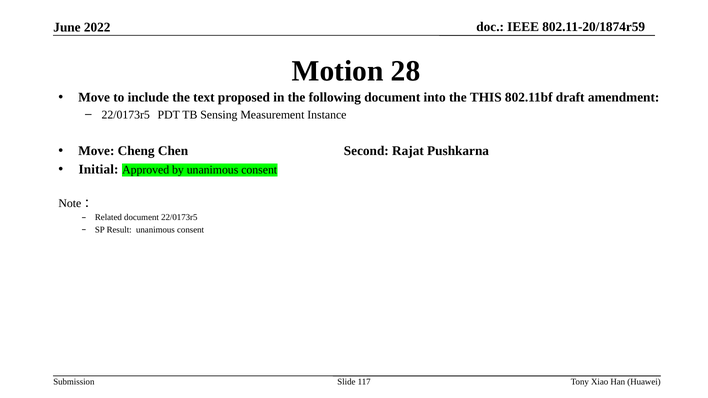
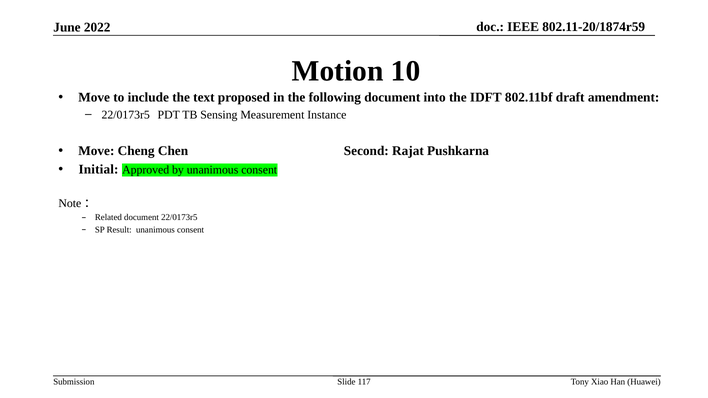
28: 28 -> 10 (406, 71)
THIS: THIS -> IDFT (486, 97)
